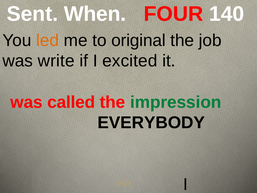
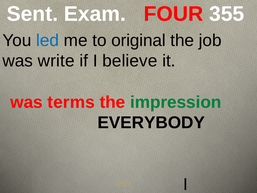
When: When -> Exam (95, 14)
140: 140 -> 355 (227, 14)
led colour: orange -> blue (48, 40)
excited: excited -> believe (130, 61)
called: called -> terms (71, 102)
